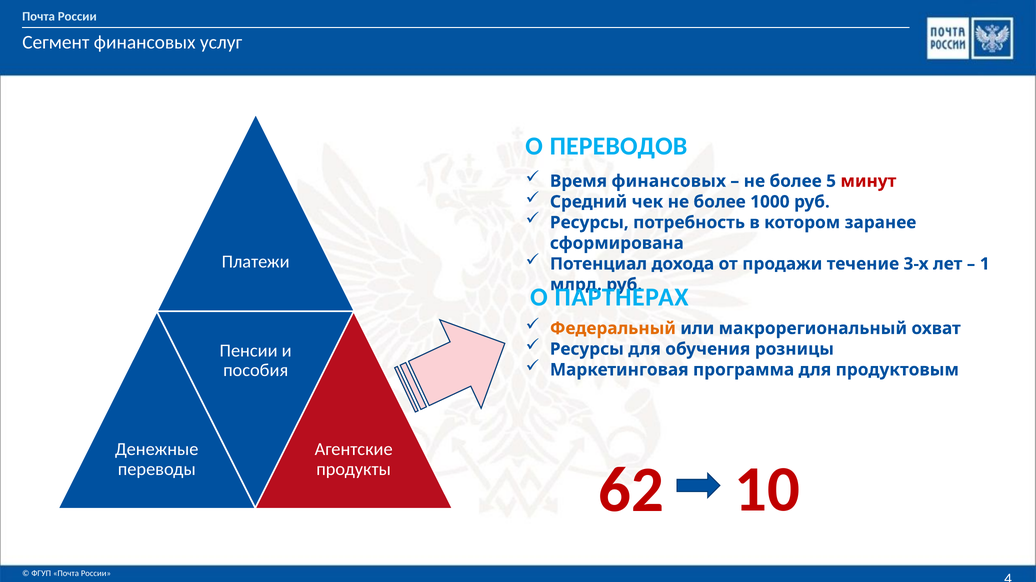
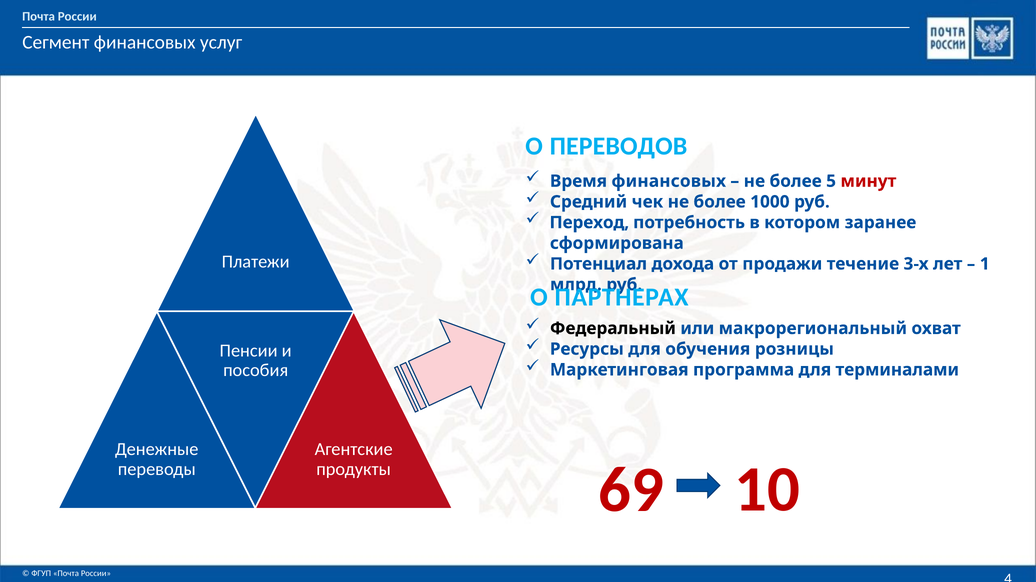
Ресурсы: Ресурсы -> Переход (589, 223)
Федеральный colour: orange -> black (613, 329)
продуктовым: продуктовым -> терминалами (897, 370)
62: 62 -> 69 (631, 490)
